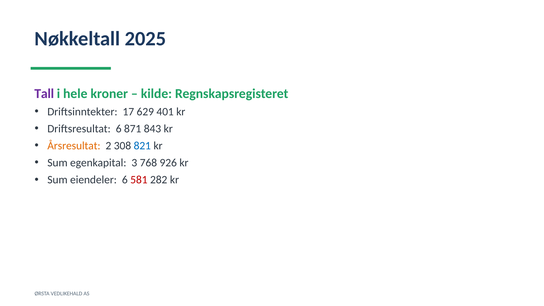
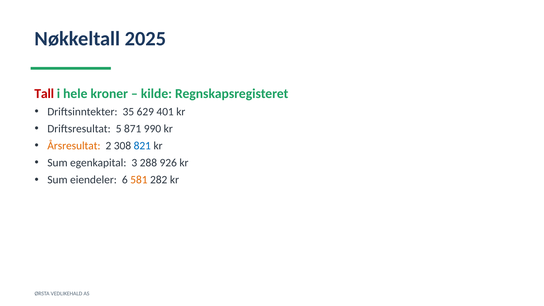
Tall colour: purple -> red (44, 94)
17: 17 -> 35 (128, 112)
Driftsresultat 6: 6 -> 5 (119, 129)
843: 843 -> 990 (152, 129)
768: 768 -> 288 (148, 163)
581 colour: red -> orange (139, 180)
